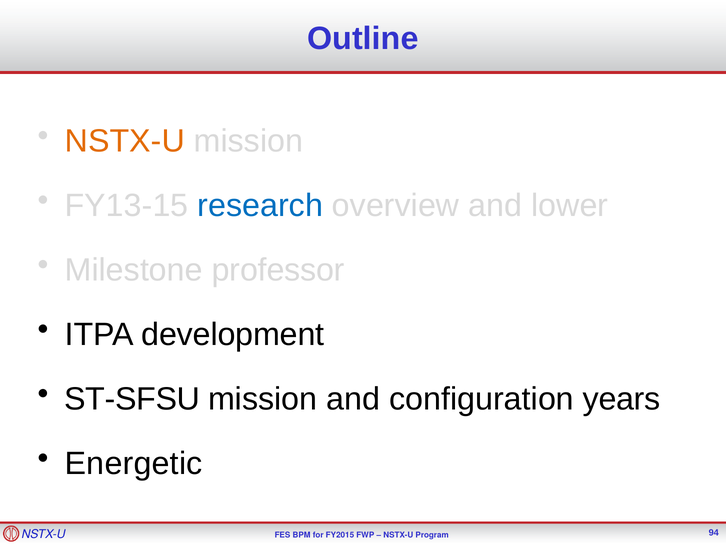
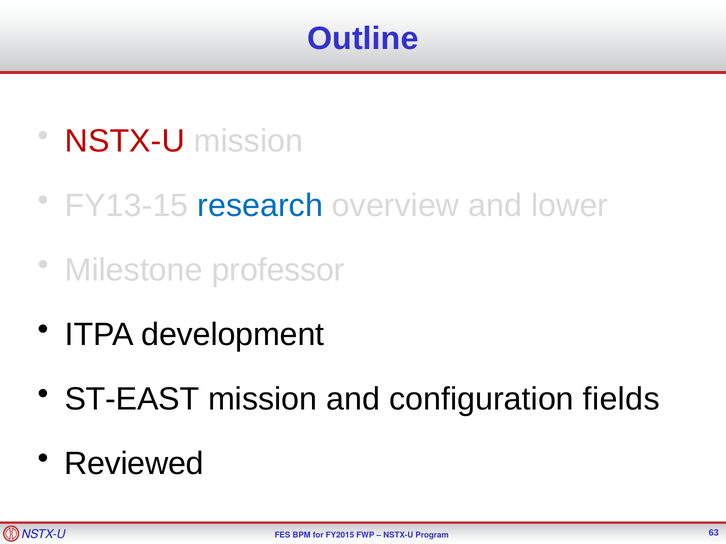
NSTX-U colour: orange -> red (125, 141)
ST-SFSU: ST-SFSU -> ST-EAST (132, 400)
years: years -> fields (621, 400)
Energetic: Energetic -> Reviewed (134, 464)
94: 94 -> 63 (714, 533)
